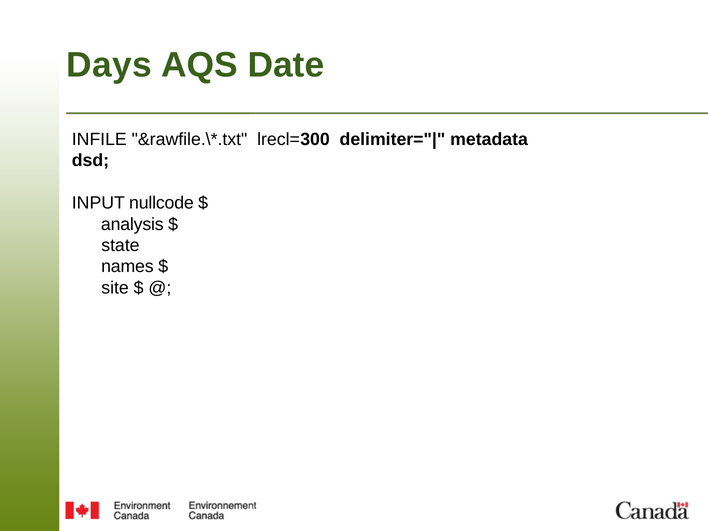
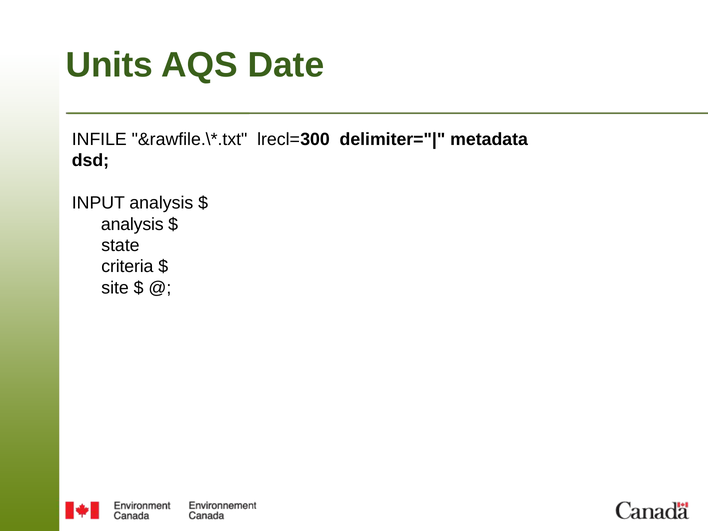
Days: Days -> Units (109, 65)
INPUT nullcode: nullcode -> analysis (161, 203)
names: names -> criteria (127, 267)
